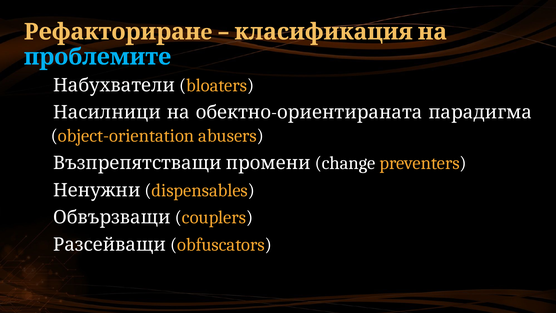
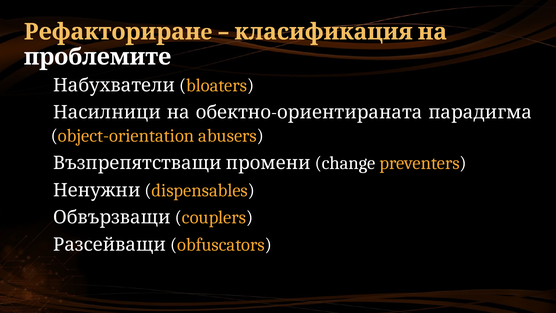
проблемите colour: light blue -> white (98, 57)
